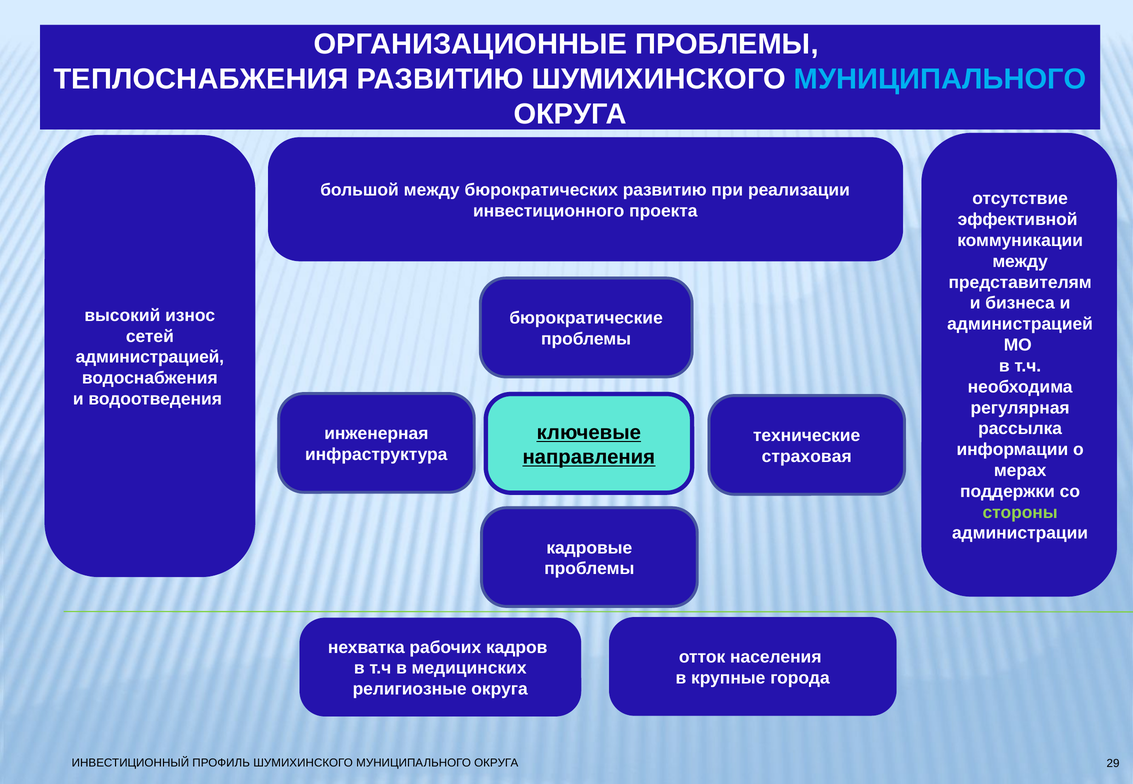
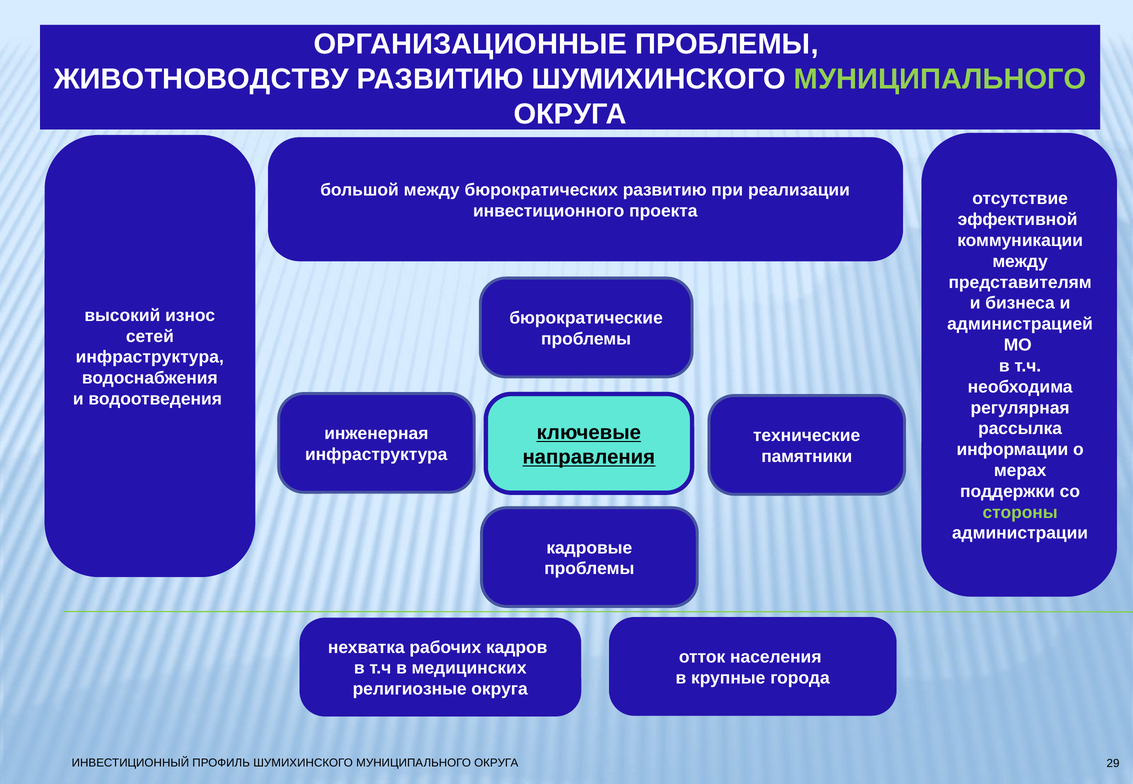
ТЕПЛОСНАБЖЕНИЯ: ТЕПЛОСНАБЖЕНИЯ -> ЖИВОТНОВОДСТВУ (201, 79)
МУНИЦИПАЛЬНОГО colour: light blue -> light green (940, 79)
администрацией: администрацией -> инфраструктура (150, 357)
страховая: страховая -> памятники (807, 457)
